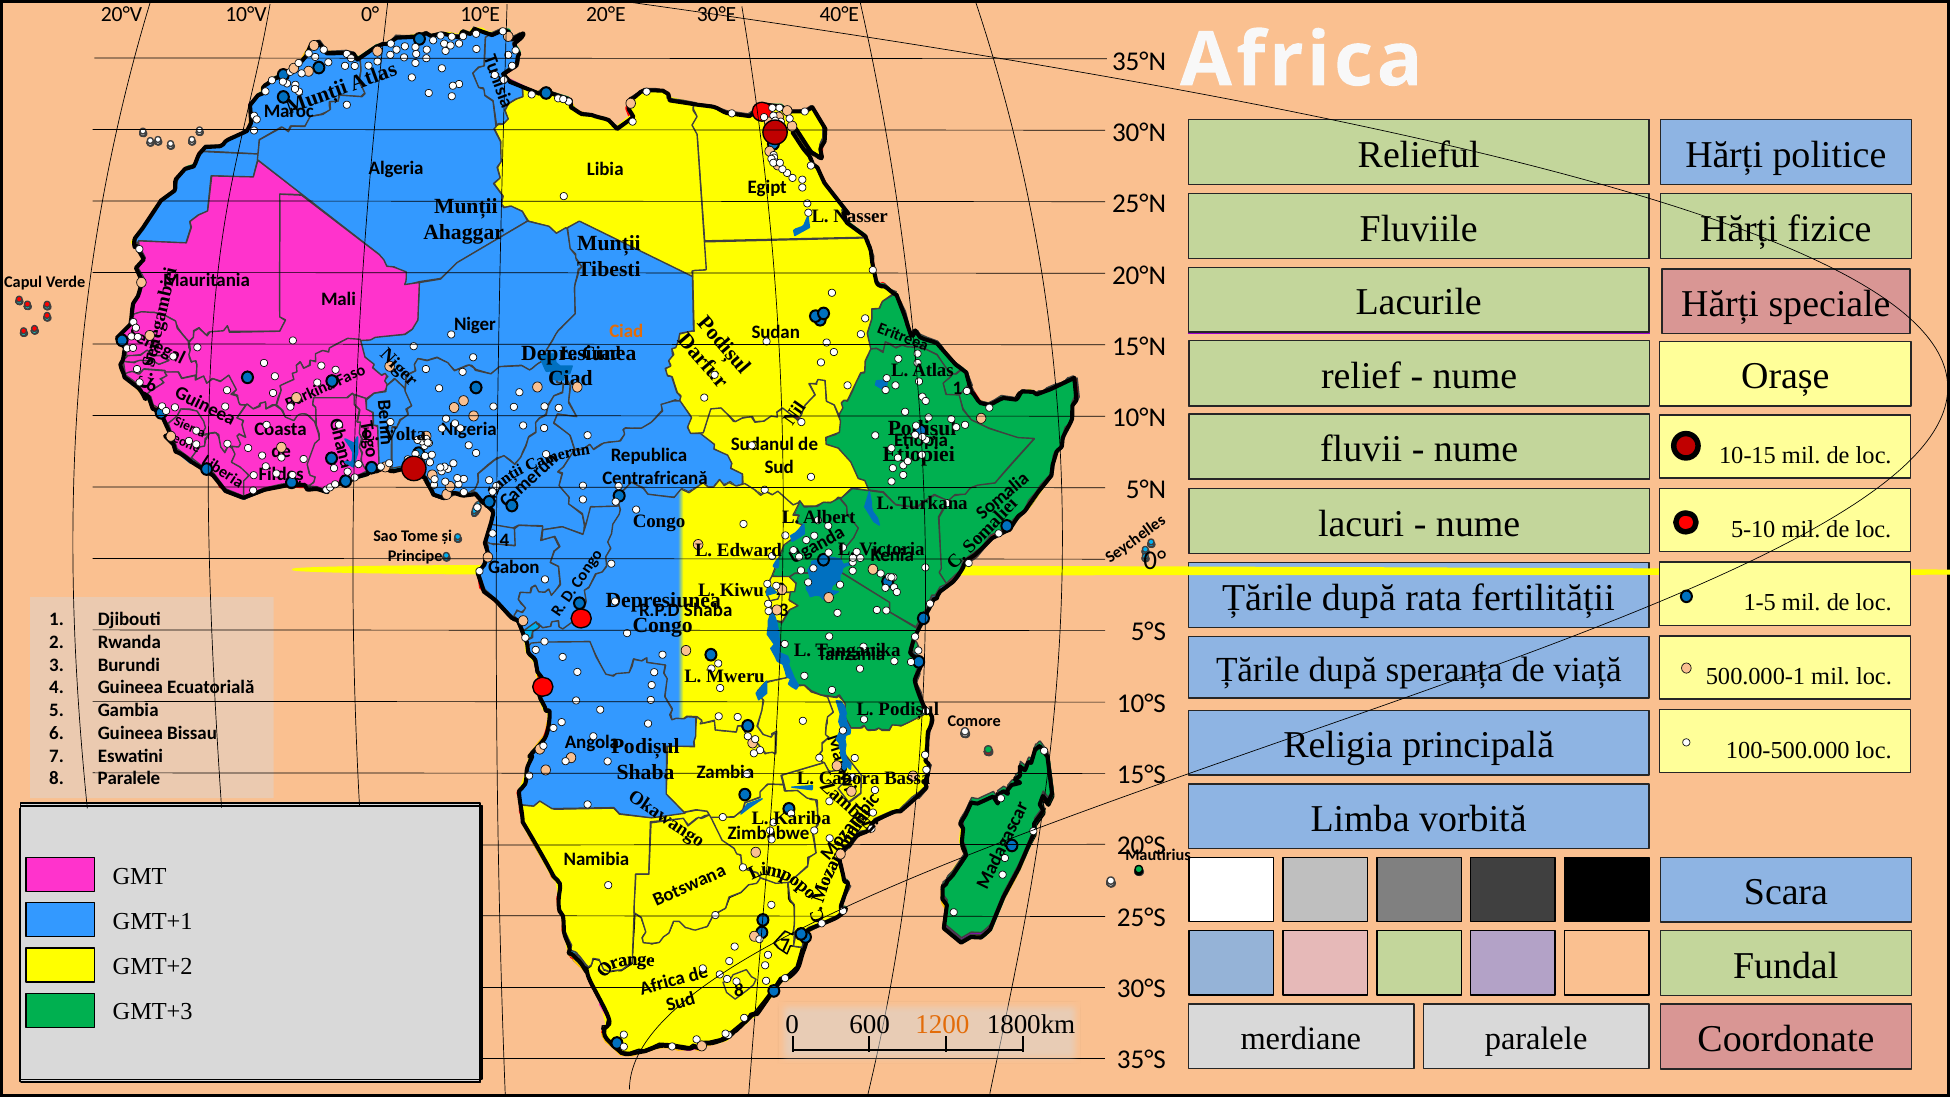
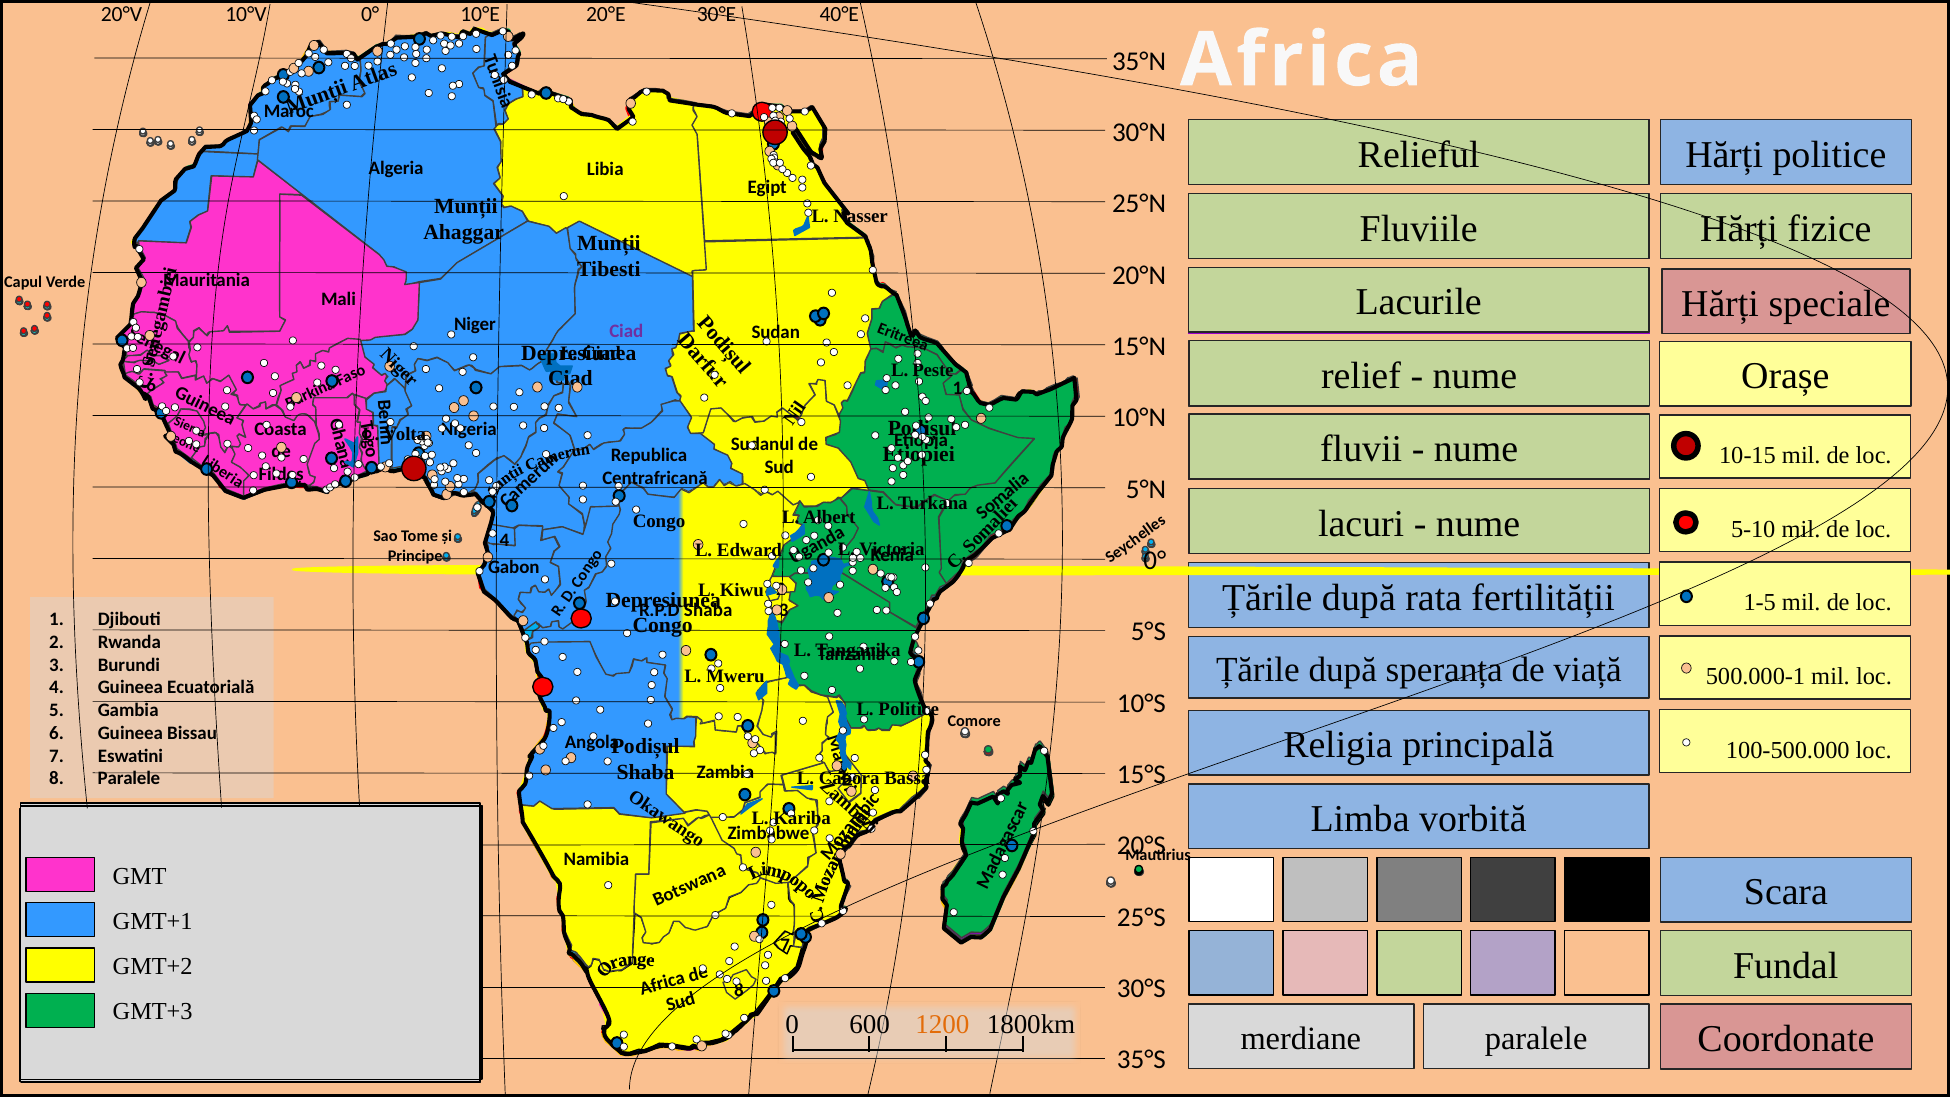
Ciad colour: orange -> purple (626, 331)
L Atlas: Atlas -> Peste (933, 370)
L Podișul: Podișul -> Politice (909, 709)
